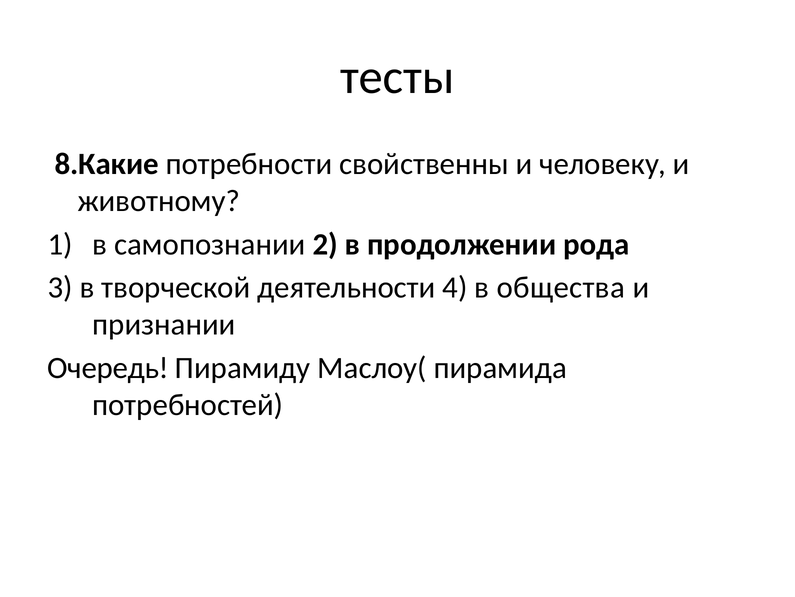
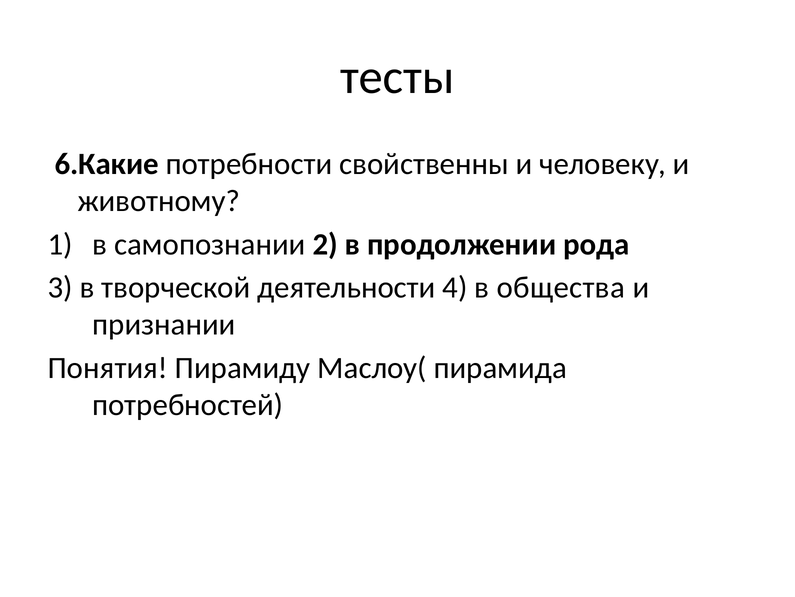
8.Какие: 8.Какие -> 6.Какие (107, 164)
Очередь: Очередь -> Понятия (108, 367)
